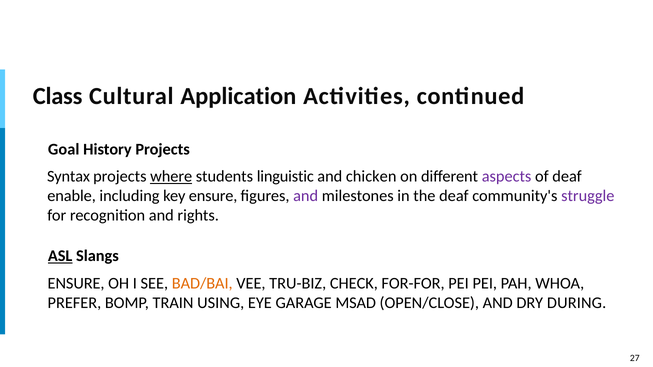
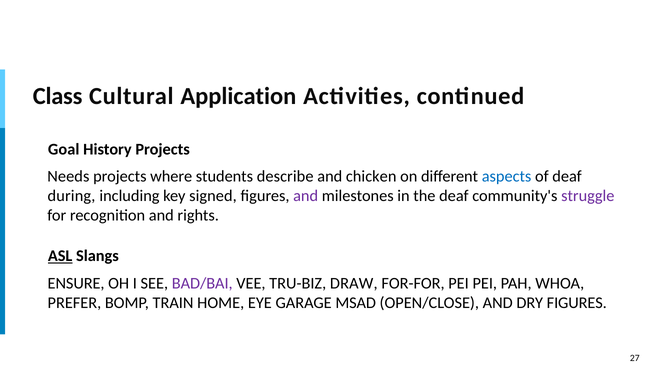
Syntax: Syntax -> Needs (68, 177)
where underline: present -> none (171, 177)
linguistic: linguistic -> describe (285, 177)
aspects colour: purple -> blue (507, 177)
enable: enable -> during (71, 196)
key ensure: ensure -> signed (213, 196)
BAD/BAI colour: orange -> purple (202, 283)
CHECK: CHECK -> DRAW (354, 283)
USING: USING -> HOME (221, 303)
DRY DURING: DURING -> FIGURES (577, 303)
